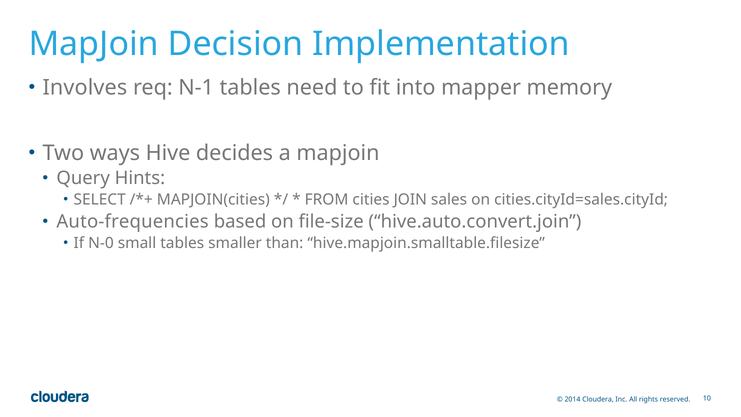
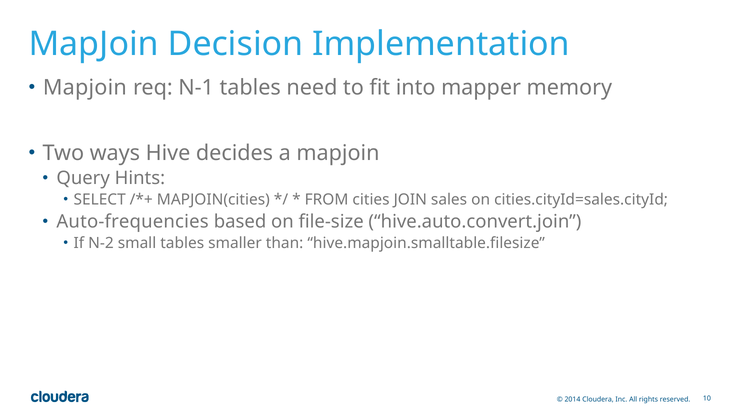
Involves: Involves -> Mapjoin (85, 88)
N-0: N-0 -> N-2 (101, 243)
